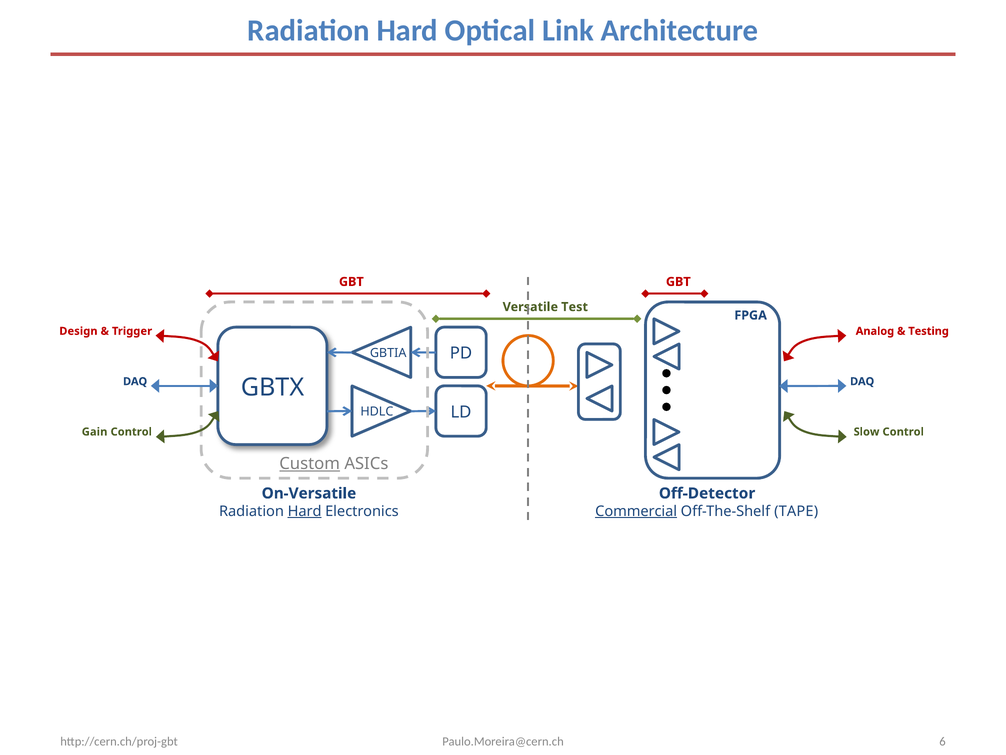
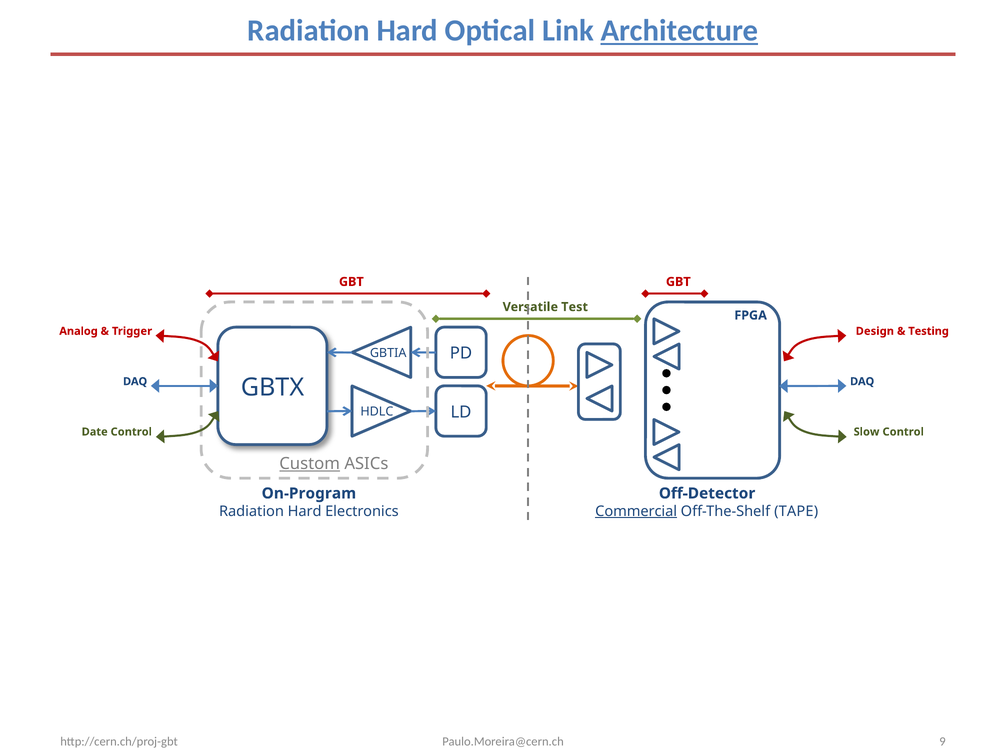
Architecture underline: none -> present (680, 31)
Design: Design -> Analog (78, 331)
Analog: Analog -> Design (875, 331)
Gain: Gain -> Date (95, 432)
On-Versatile: On-Versatile -> On-Program (309, 493)
Hard underline: present -> none (305, 511)
6: 6 -> 9 (942, 741)
